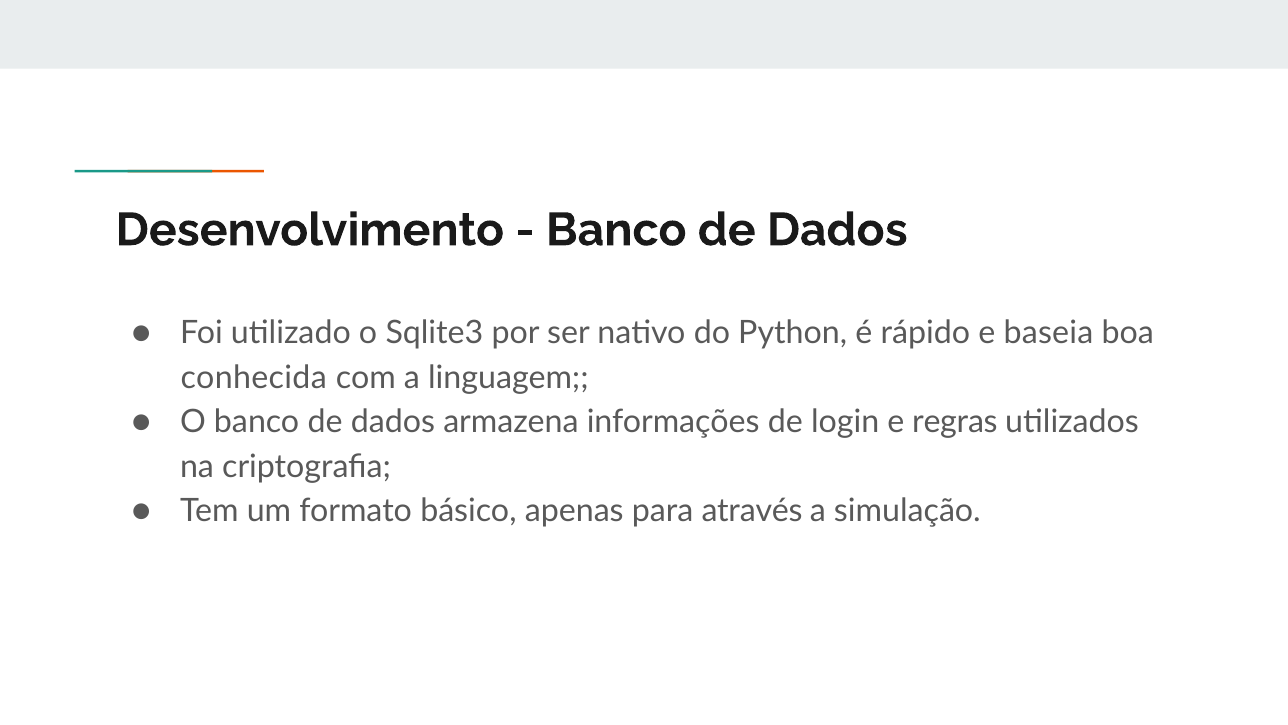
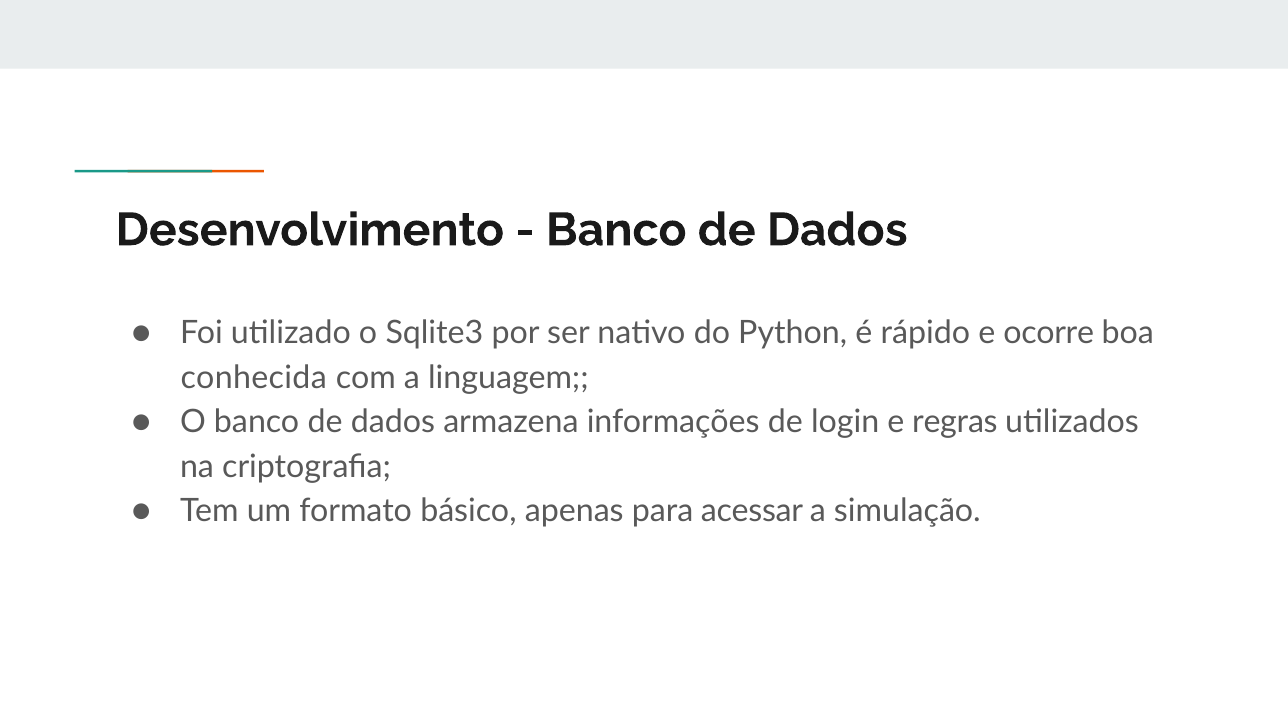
baseia: baseia -> ocorre (1049, 333)
através: através -> acessar (752, 511)
